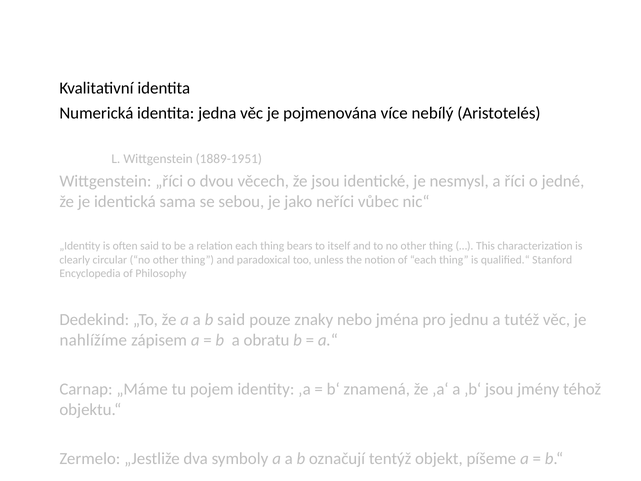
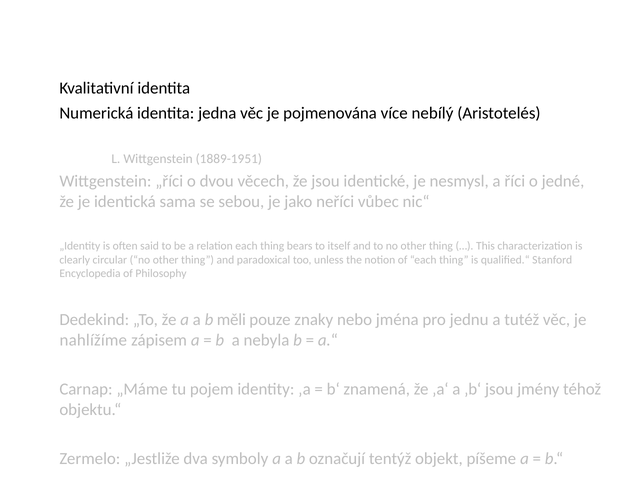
b said: said -> měli (231, 320)
obratu: obratu -> nebyla (266, 340)
